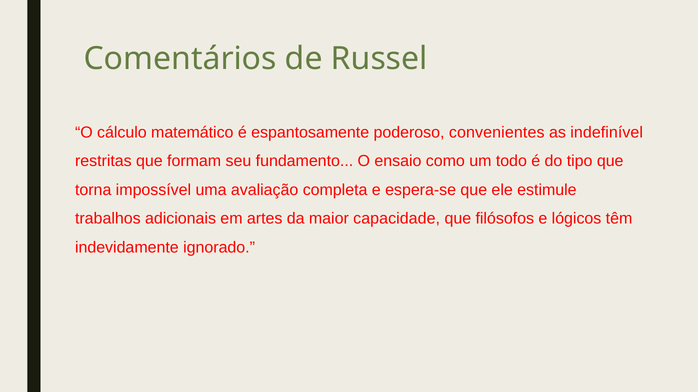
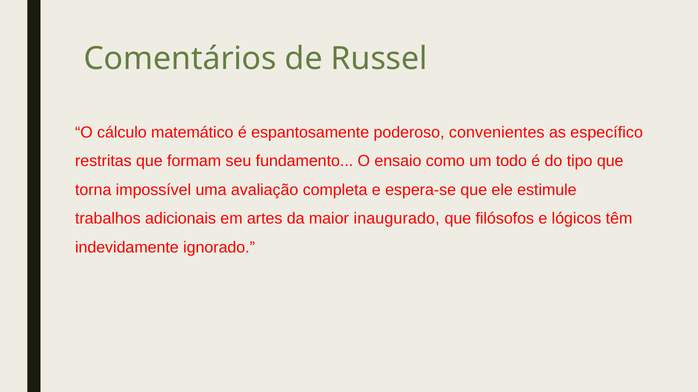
indefinível: indefinível -> específico (607, 133)
capacidade: capacidade -> inaugurado (397, 219)
